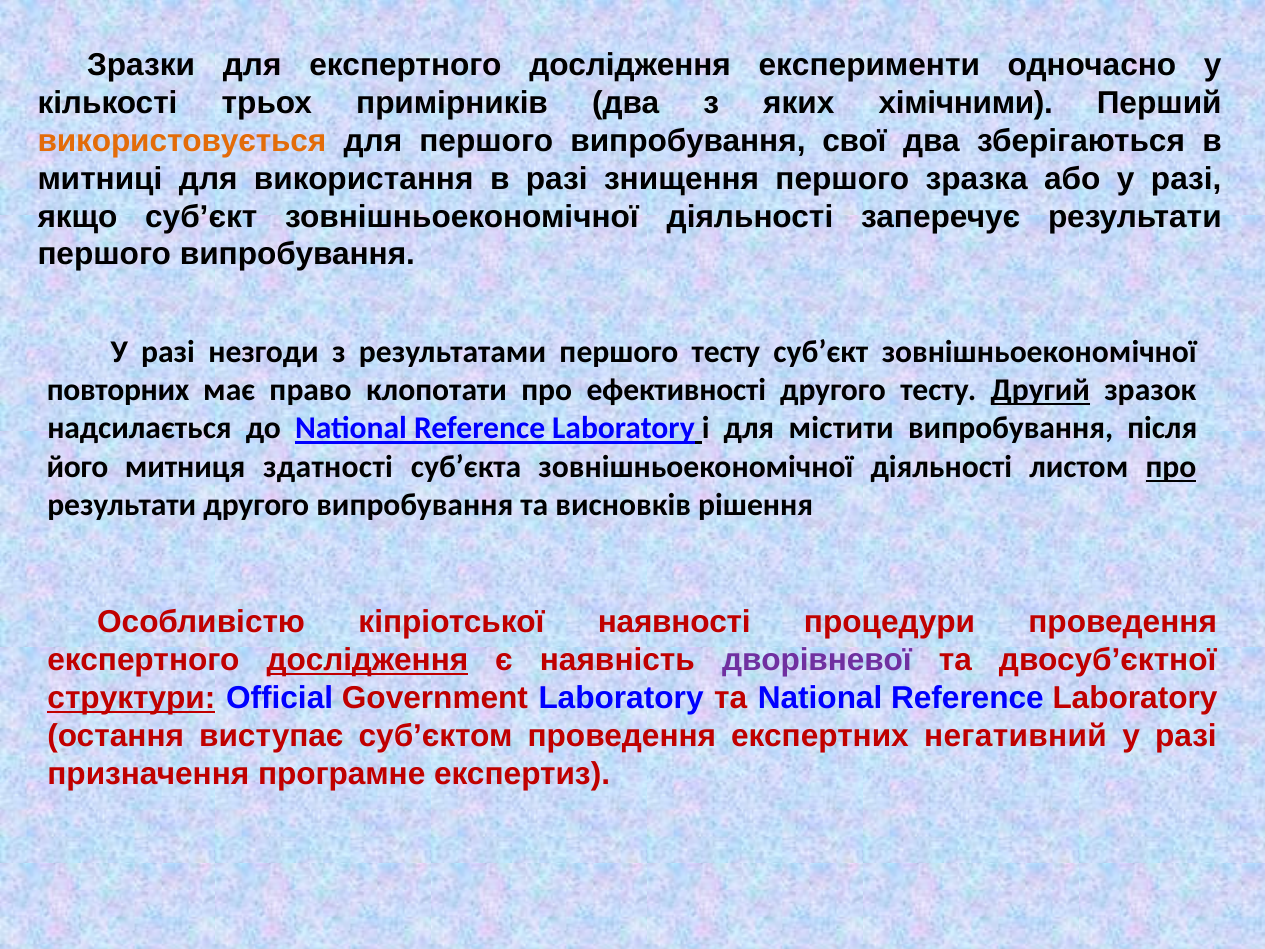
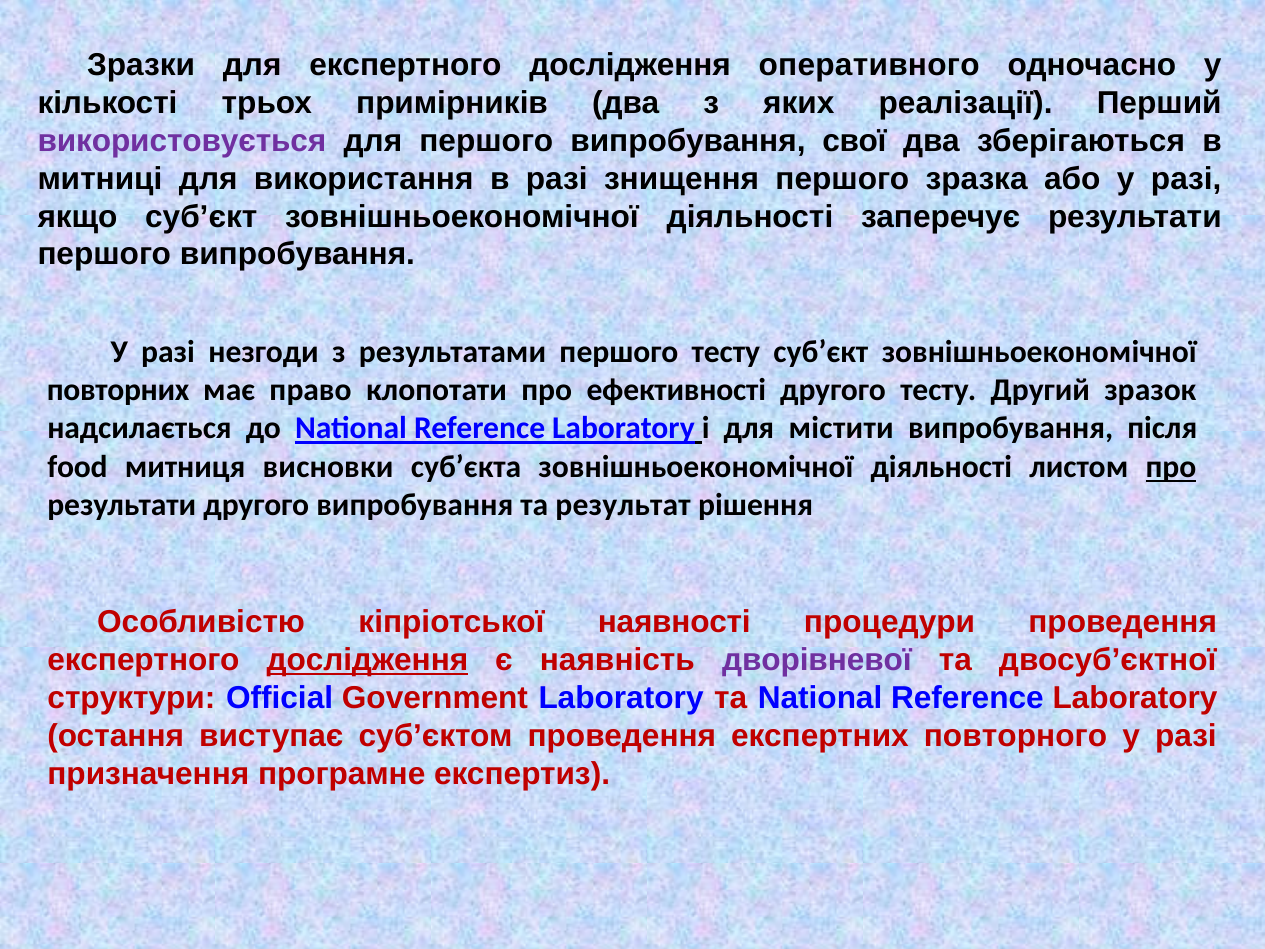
експерименти: експерименти -> оперативного (869, 65)
хімічними: хімічними -> реалізації (966, 103)
використовується colour: orange -> purple (182, 141)
Другий underline: present -> none (1040, 390)
його: його -> food (77, 467)
здатності: здатності -> висновки (328, 467)
висновків: висновків -> результат (623, 505)
структури underline: present -> none (131, 698)
негативний: негативний -> повторного (1016, 736)
